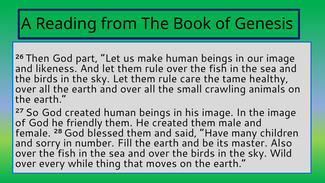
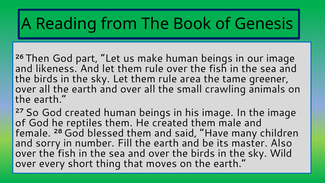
care: care -> area (190, 79)
healthy: healthy -> greener (269, 79)
friendly: friendly -> reptiles (84, 123)
while: while -> short (80, 164)
